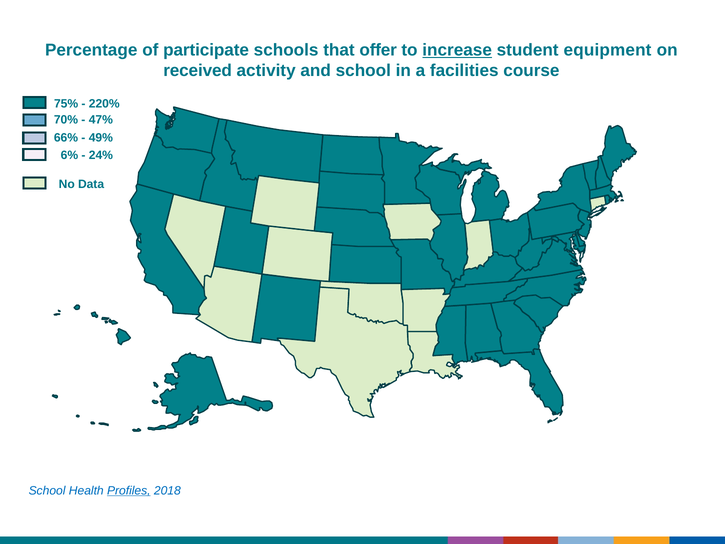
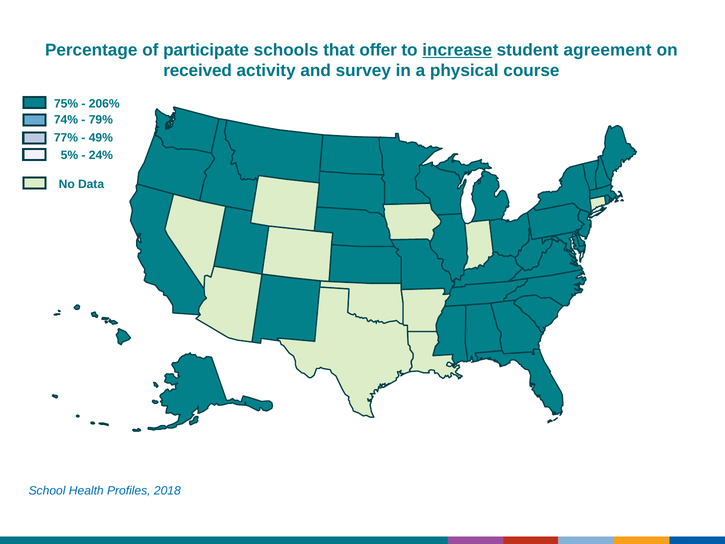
equipment: equipment -> agreement (608, 50)
and school: school -> survey (363, 71)
facilities: facilities -> physical (464, 71)
220%: 220% -> 206% (104, 104)
70%: 70% -> 74% (66, 120)
47%: 47% -> 79% (101, 120)
66%: 66% -> 77% (66, 138)
6%: 6% -> 5% (69, 155)
Profiles underline: present -> none (129, 490)
